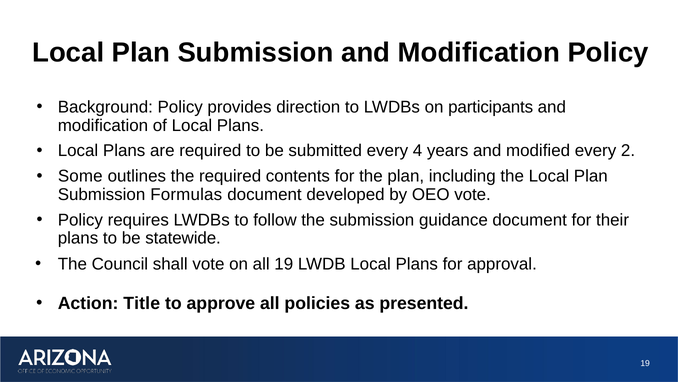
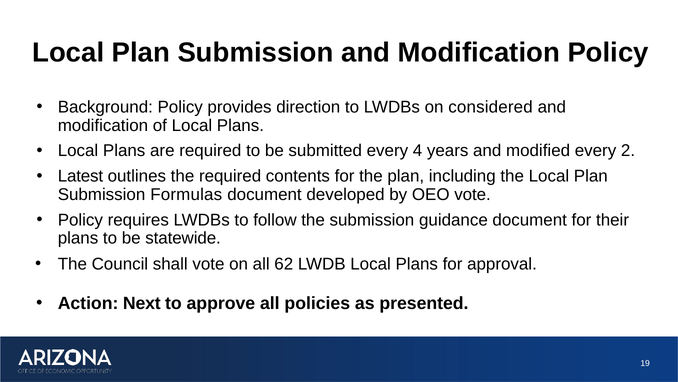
participants: participants -> considered (491, 107)
Some: Some -> Latest (80, 176)
all 19: 19 -> 62 (284, 264)
Title: Title -> Next (142, 303)
